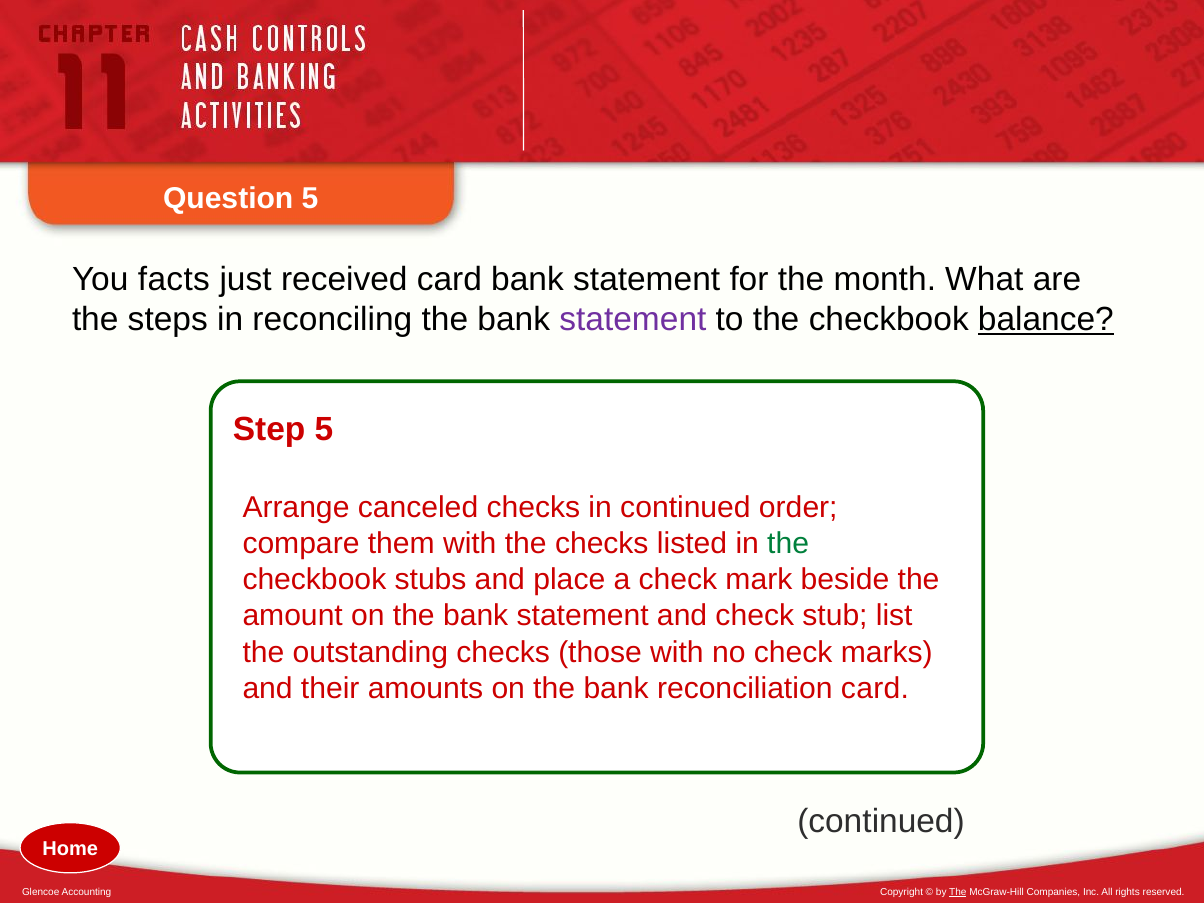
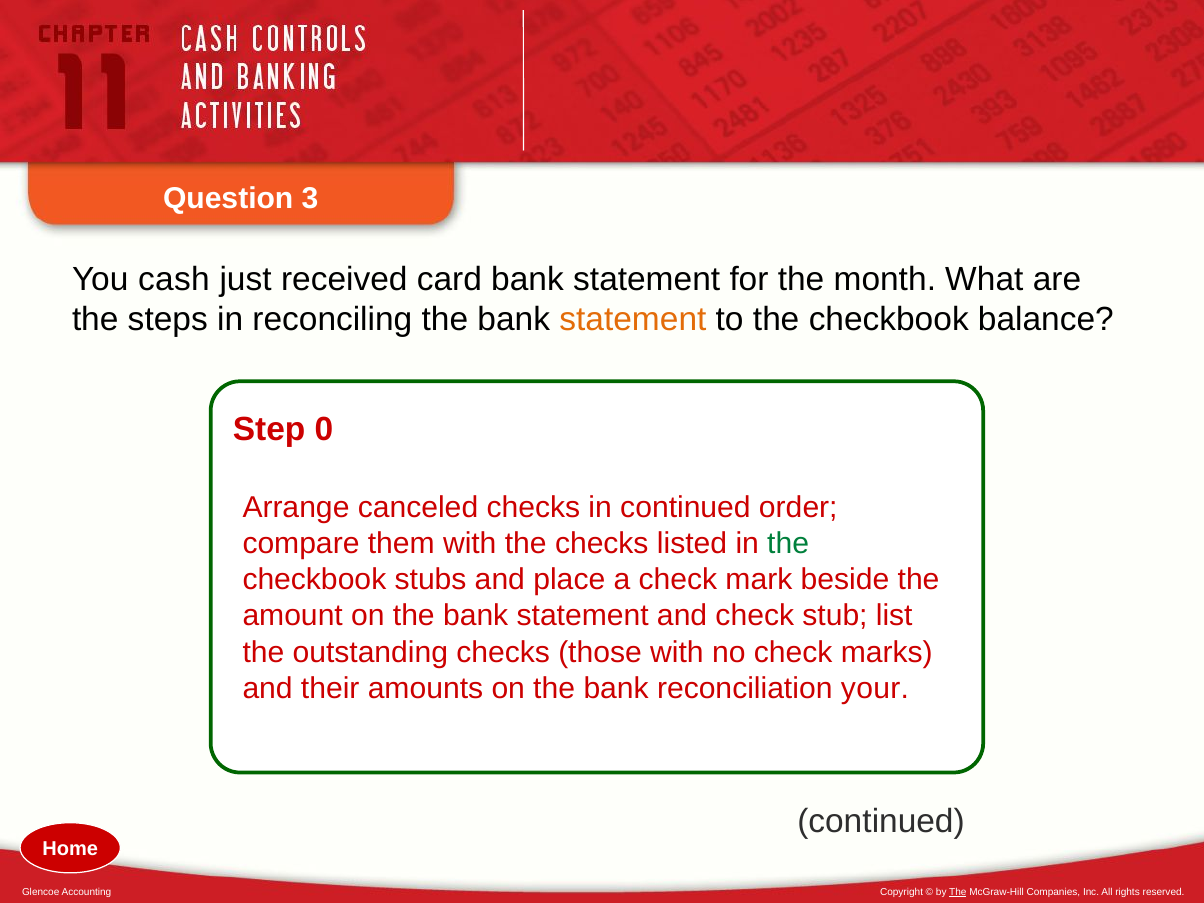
Question 5: 5 -> 3 (310, 198)
facts: facts -> cash (174, 279)
statement colour: purple -> orange (633, 319)
balance underline: present -> none (1046, 319)
Step 5: 5 -> 0 (324, 430)
reconciliation card: card -> your (875, 688)
